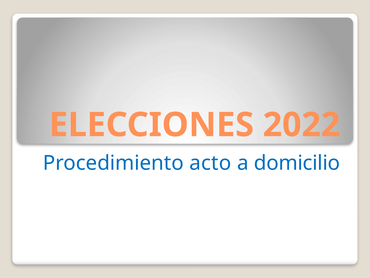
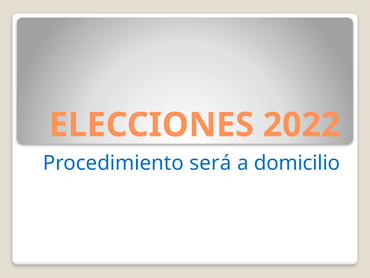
acto: acto -> será (210, 163)
